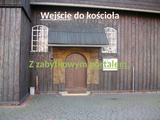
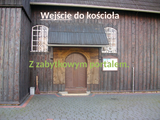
portalem underline: present -> none (110, 64)
